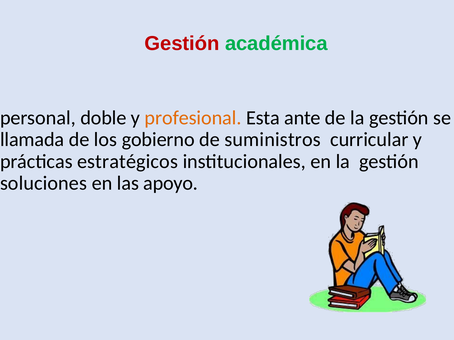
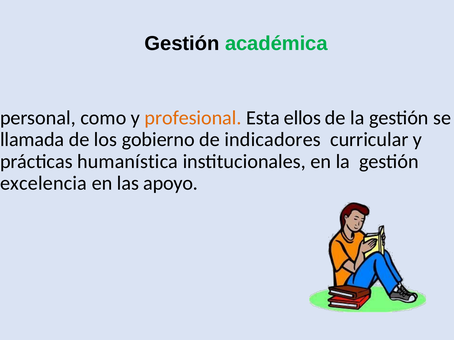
Gestión colour: red -> black (182, 44)
doble: doble -> como (103, 118)
ante: ante -> ellos (302, 118)
suministros: suministros -> indicadores (273, 140)
estratégicos: estratégicos -> humanística (128, 162)
soluciones: soluciones -> excelencia (43, 183)
